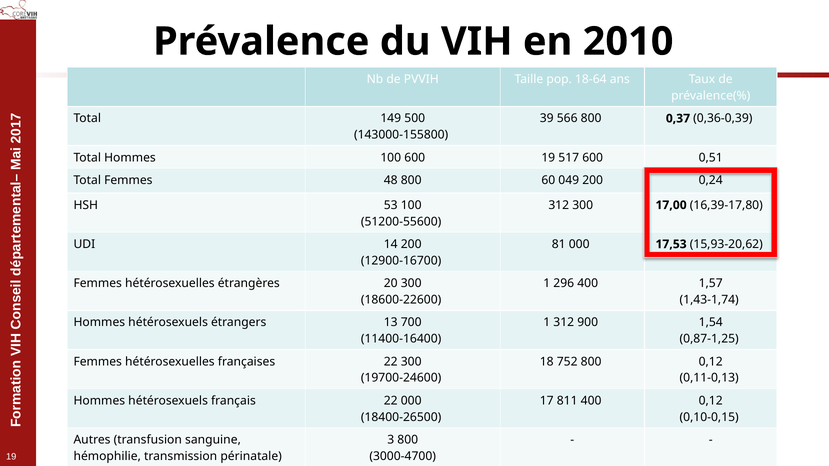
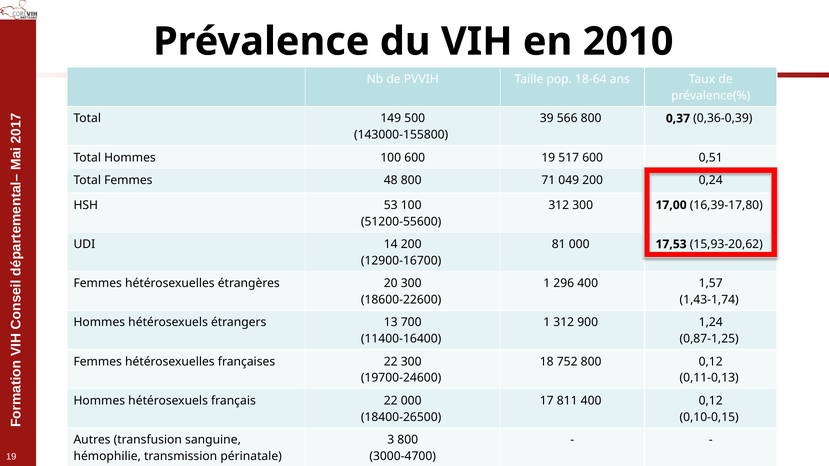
60: 60 -> 71 (548, 180)
1,54: 1,54 -> 1,24 (711, 323)
